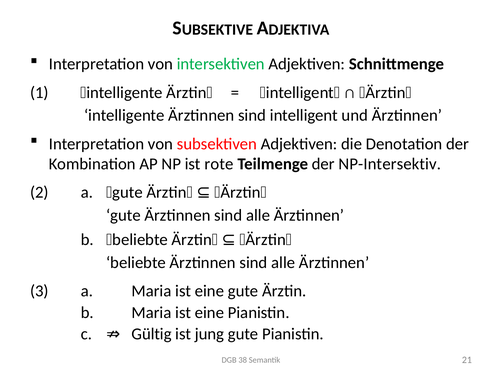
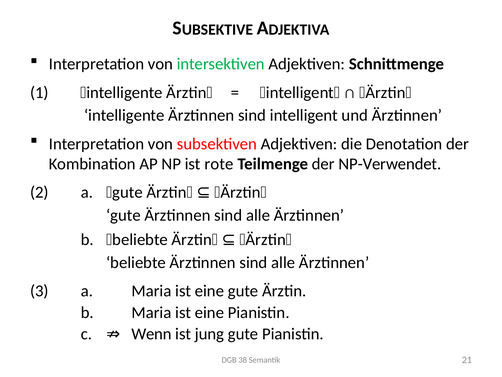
NP-Intersektiv: NP-Intersektiv -> NP-Verwendet (390, 164)
Gültig: Gültig -> Wenn (152, 334)
